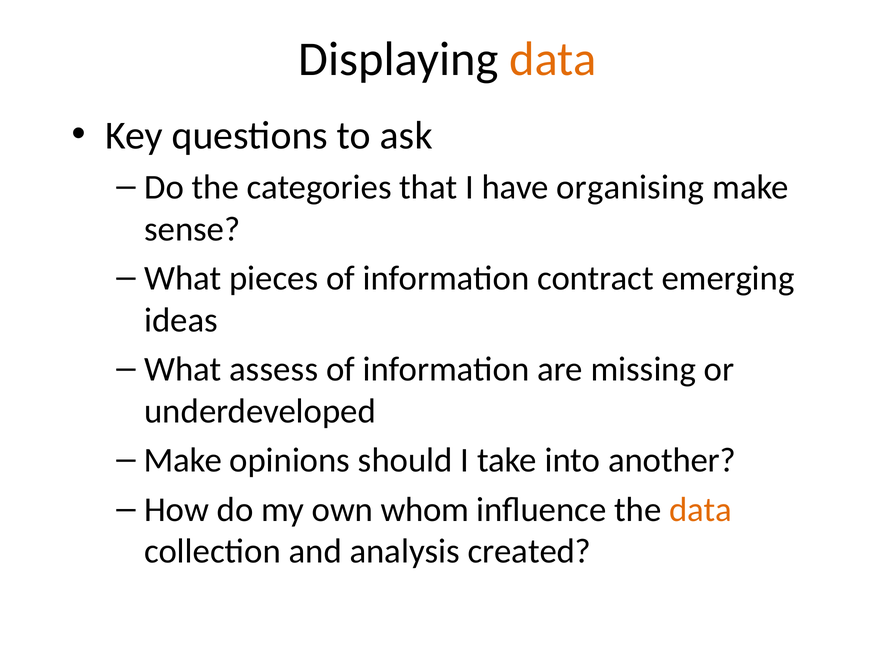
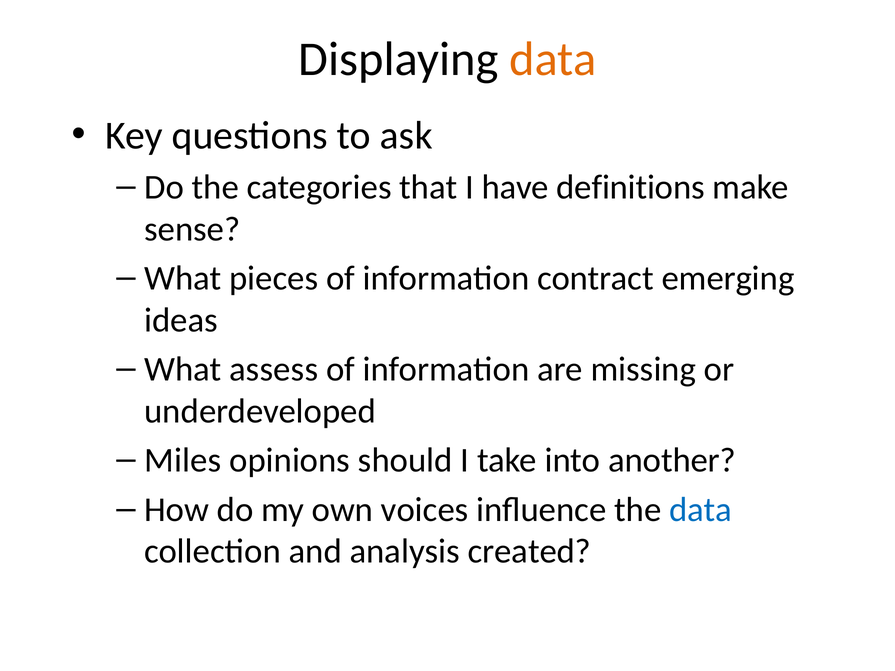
organising: organising -> definitions (631, 187)
Make: Make -> Miles (183, 461)
whom: whom -> voices (425, 510)
data colour: orange -> blue (701, 510)
